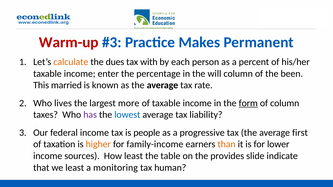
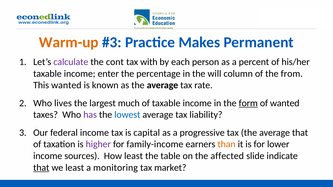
Warm-up colour: red -> orange (69, 42)
calculate colour: orange -> purple (71, 62)
dues: dues -> cont (115, 62)
been: been -> from (292, 74)
This married: married -> wanted (66, 85)
more: more -> much (129, 103)
of column: column -> wanted (285, 103)
people: people -> capital (147, 133)
average first: first -> that (300, 133)
higher colour: orange -> purple (98, 145)
provides: provides -> affected (227, 156)
that underline: none -> present (41, 168)
human: human -> market (170, 168)
